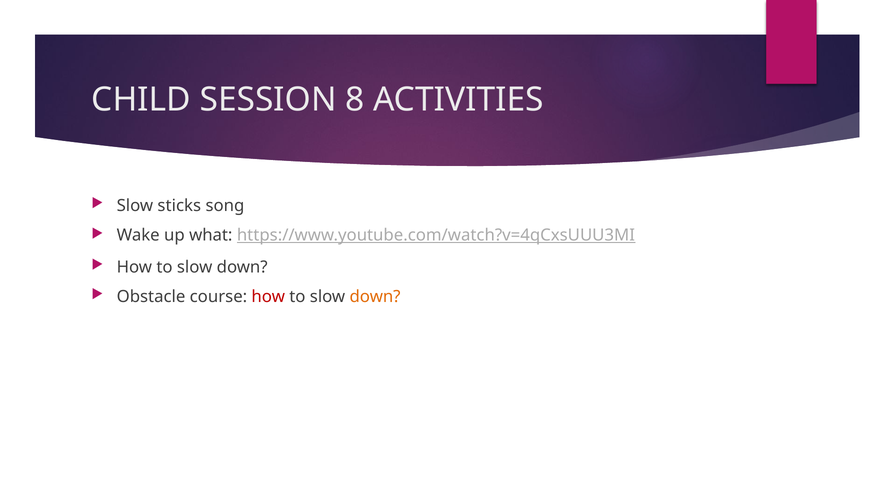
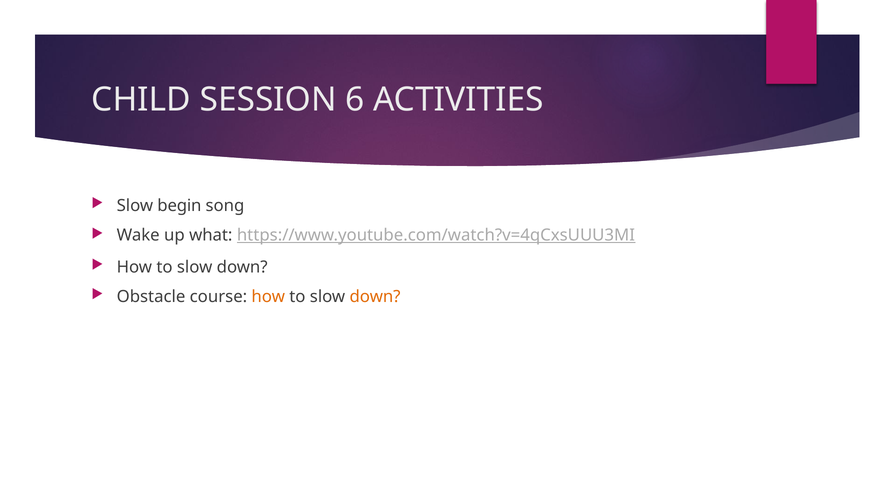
8: 8 -> 6 (355, 100)
sticks: sticks -> begin (179, 206)
how colour: red -> orange (268, 297)
